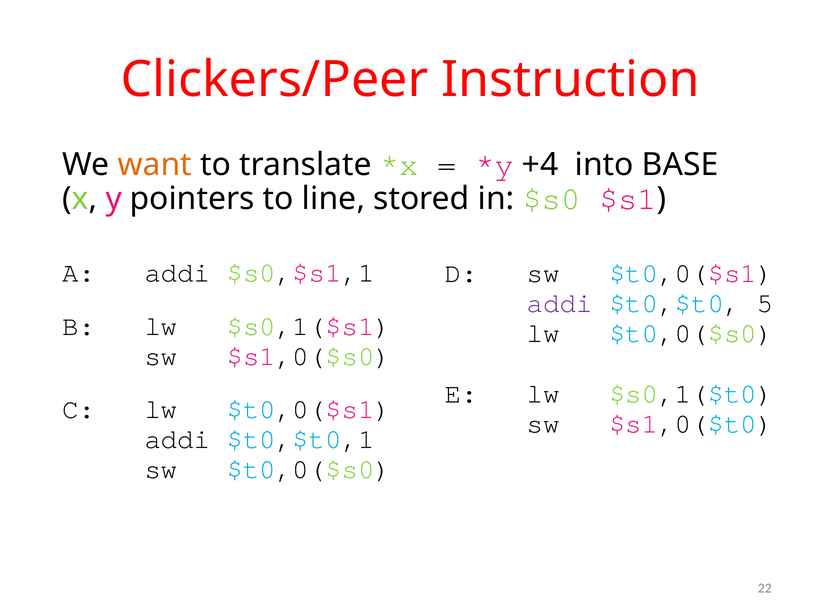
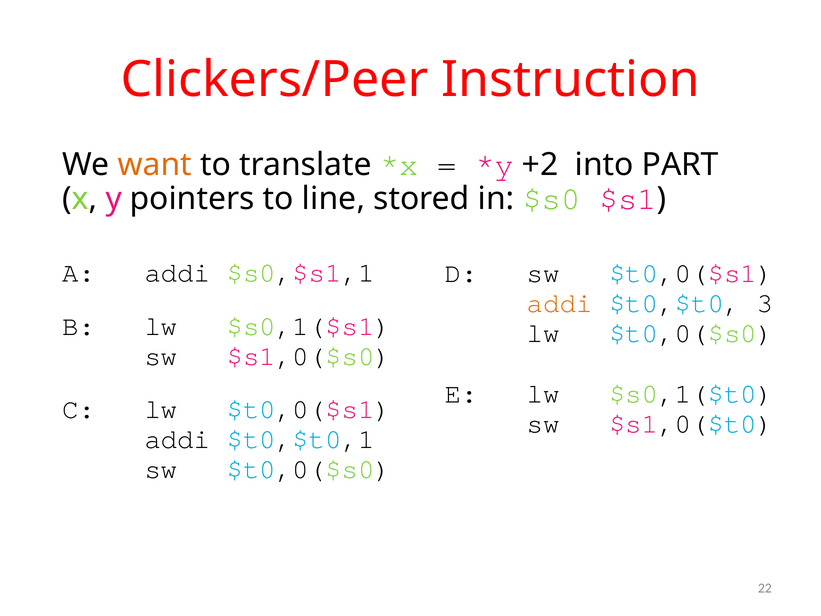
+4: +4 -> +2 (540, 165)
BASE: BASE -> PART (680, 165)
addi colour: purple -> orange (560, 303)
5: 5 -> 3 (765, 303)
